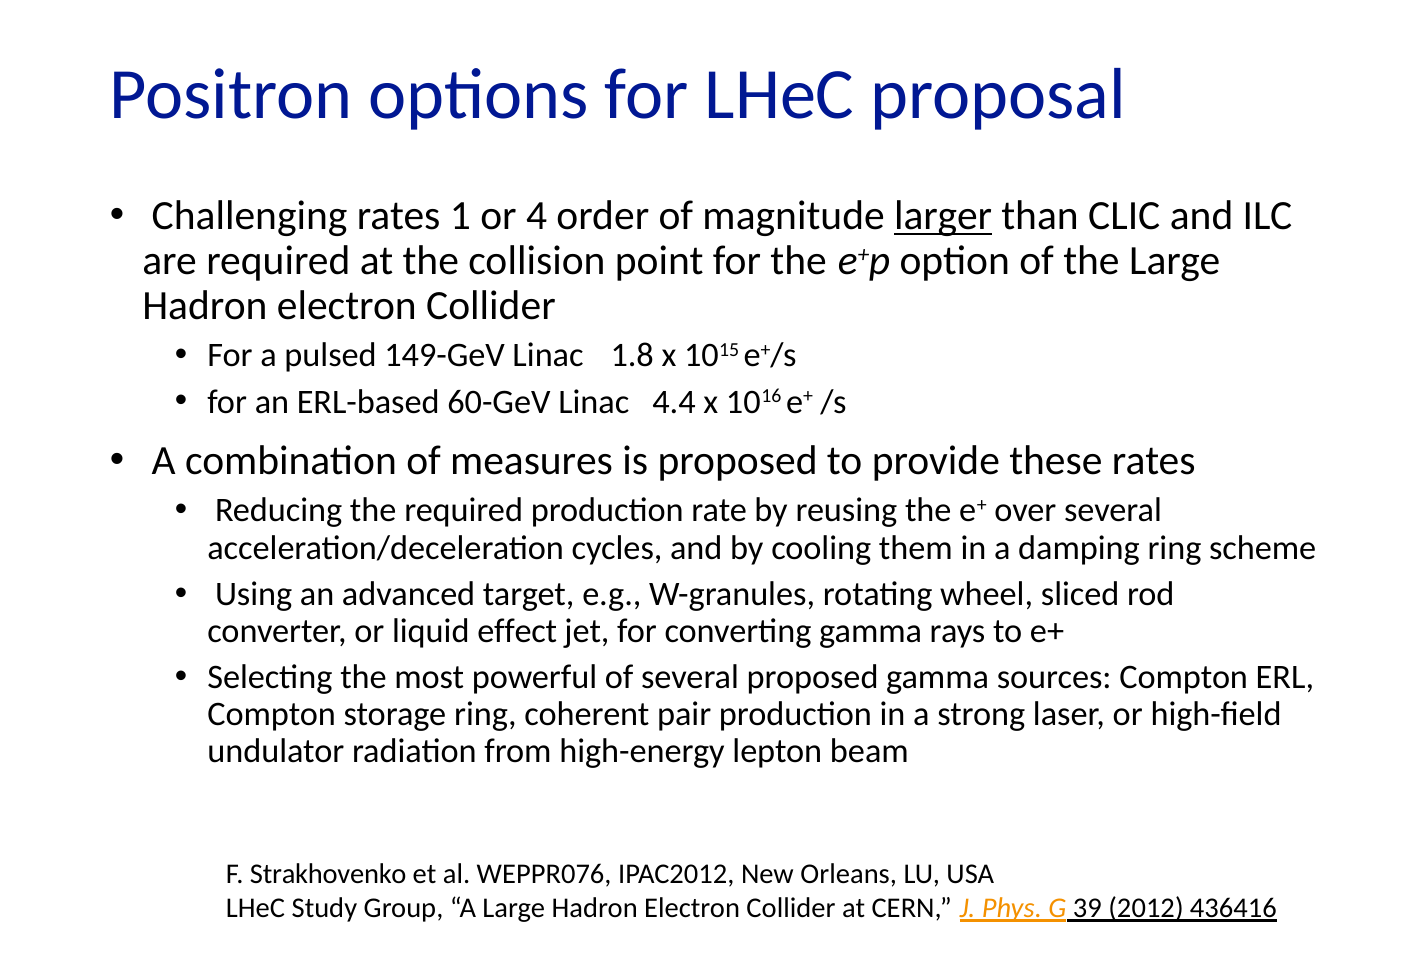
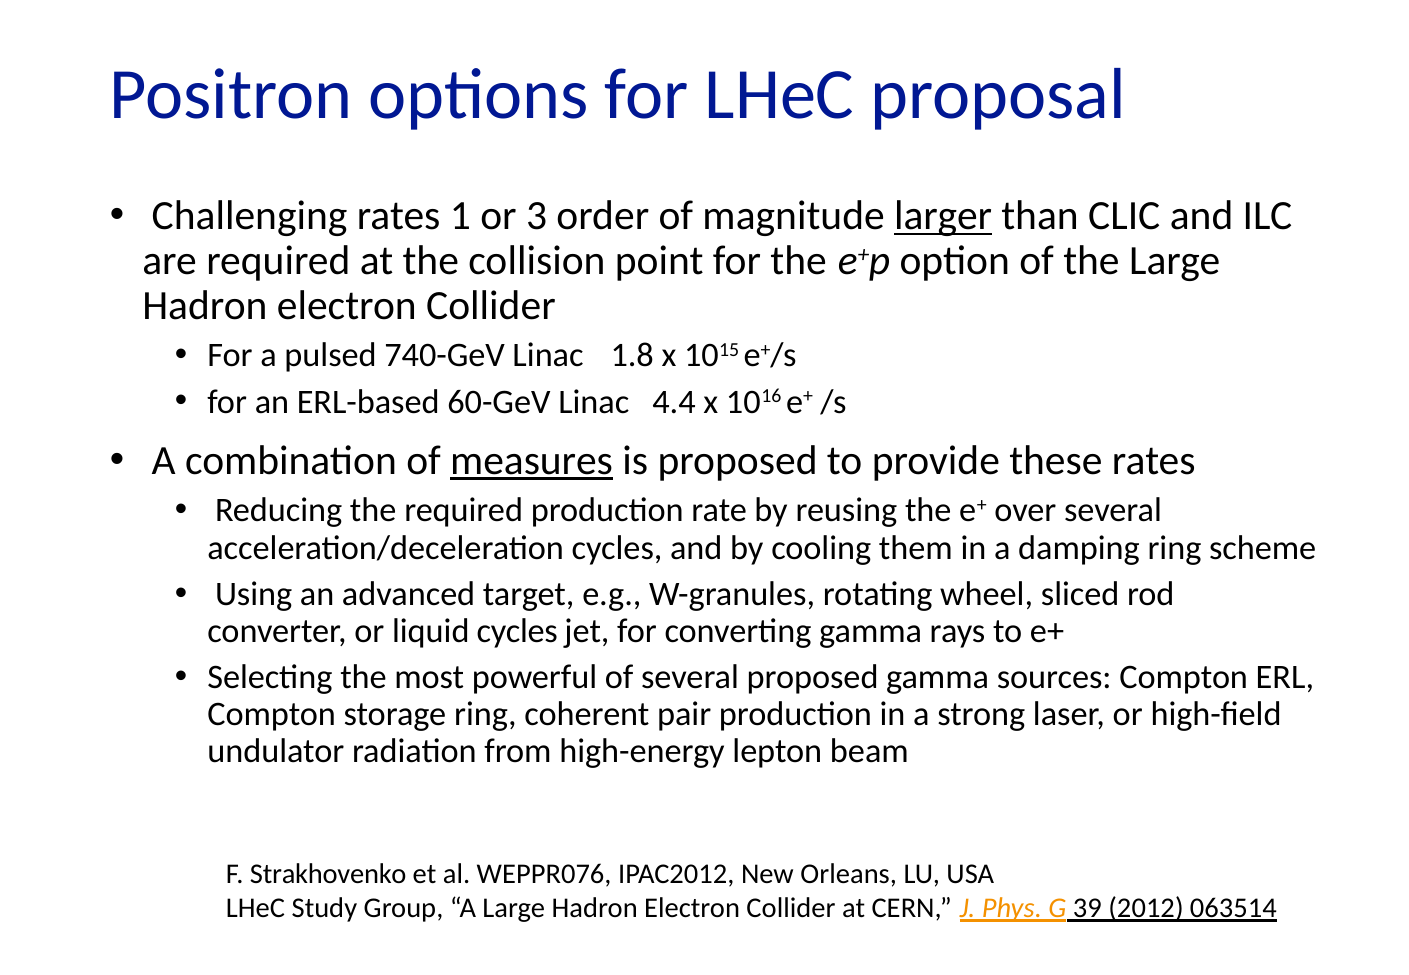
4: 4 -> 3 (537, 216)
149-GeV: 149-GeV -> 740-GeV (445, 356)
measures underline: none -> present (532, 461)
liquid effect: effect -> cycles (517, 631)
436416: 436416 -> 063514 (1233, 909)
